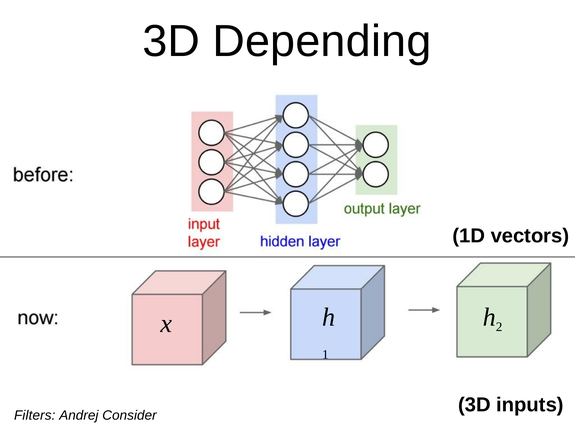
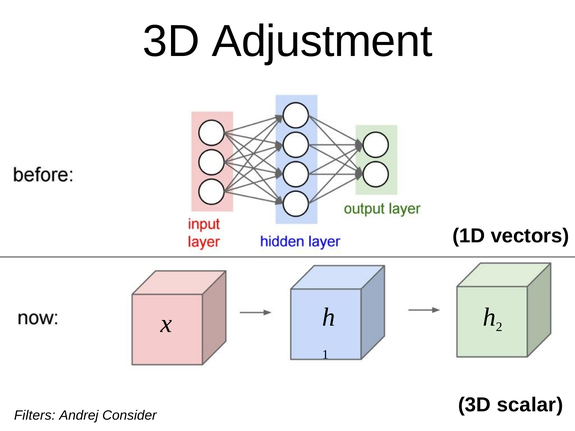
Depending: Depending -> Adjustment (322, 41)
inputs: inputs -> scalar (530, 405)
